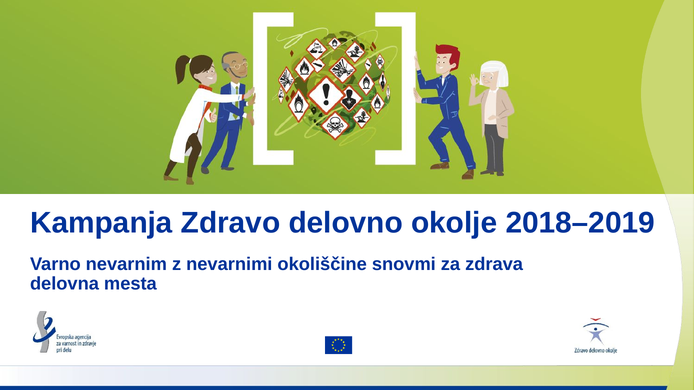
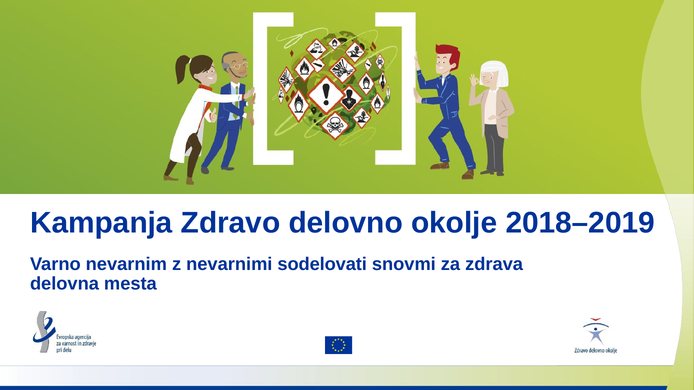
okoliščine: okoliščine -> sodelovati (322, 264)
